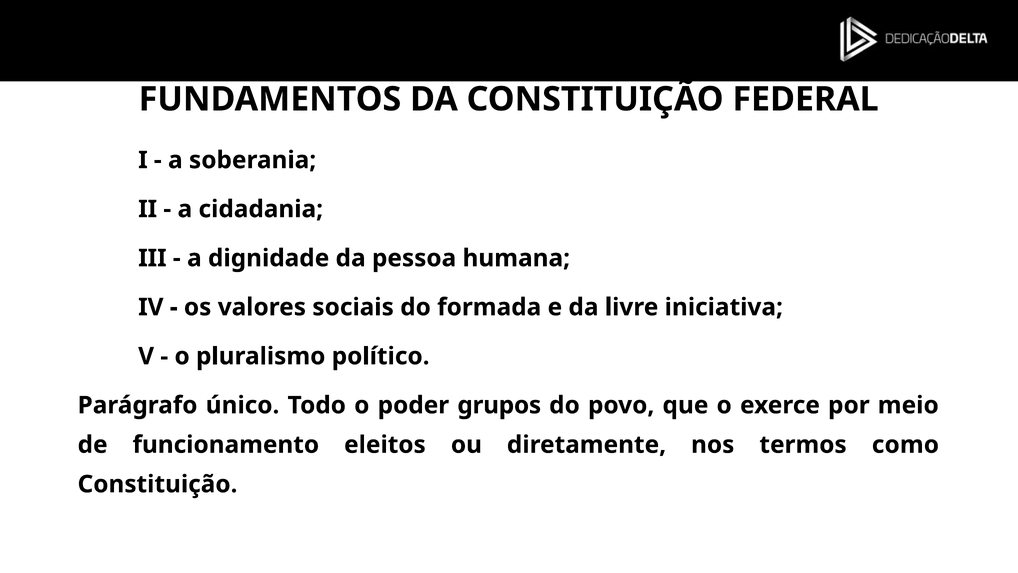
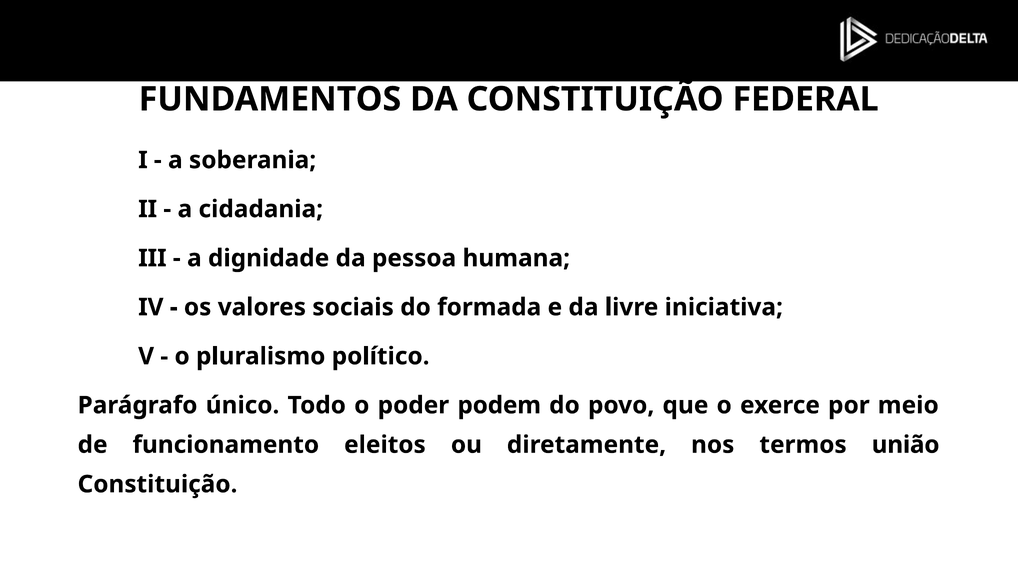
grupos: grupos -> podem (499, 405)
como: como -> união (906, 444)
